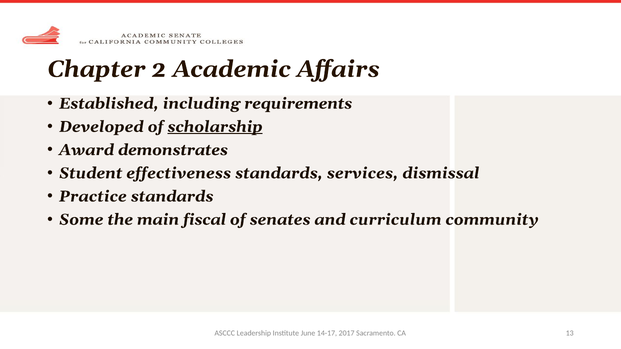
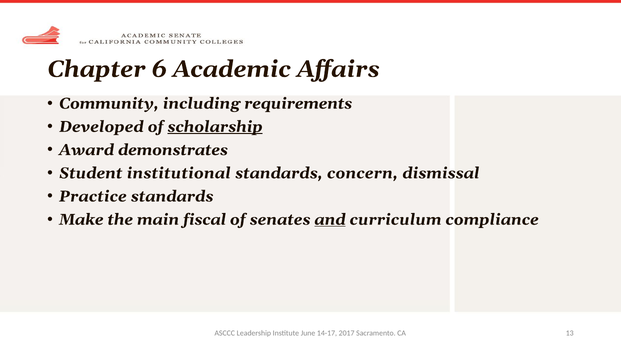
2: 2 -> 6 (159, 69)
Established: Established -> Community (109, 104)
effectiveness: effectiveness -> institutional (179, 173)
services: services -> concern (363, 173)
Some: Some -> Make (81, 220)
and underline: none -> present (330, 220)
community: community -> compliance (492, 220)
